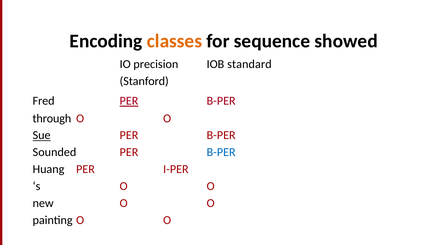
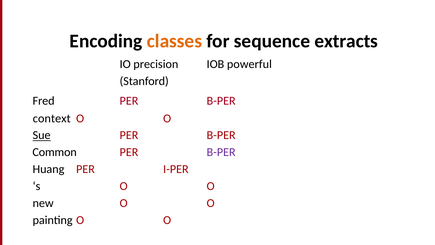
showed: showed -> extracts (346, 41)
standard: standard -> powerful (249, 64)
PER underline: present -> none (129, 101)
through: through -> context (52, 118)
Sounded: Sounded -> Common (55, 152)
B-PER colour: blue -> purple (221, 152)
